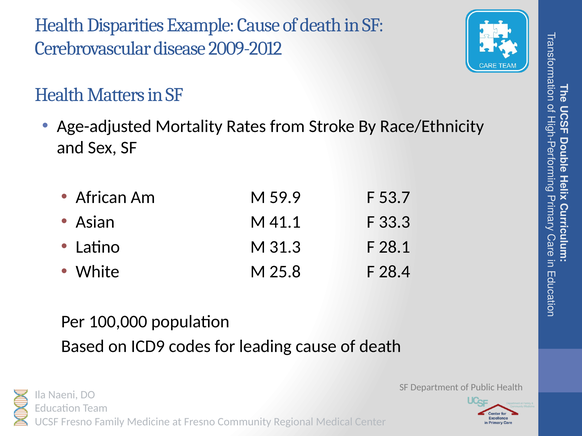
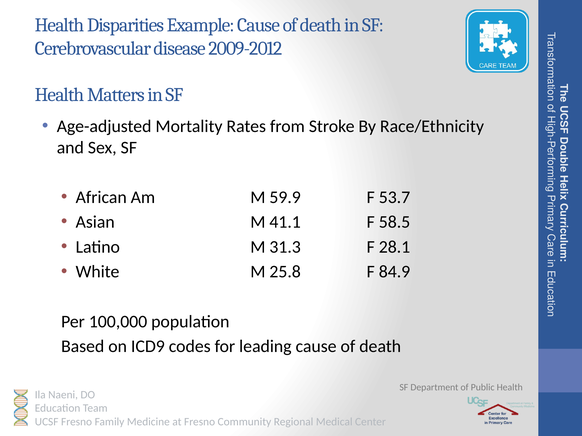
33.3: 33.3 -> 58.5 (395, 222)
28.4: 28.4 -> 84.9 (395, 272)
